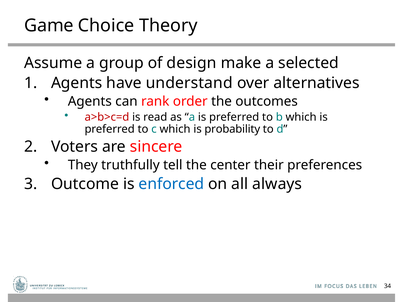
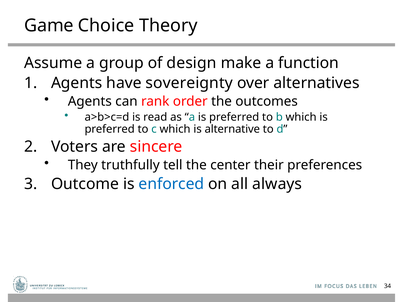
selected: selected -> function (309, 63)
understand: understand -> sovereignty (189, 83)
a>b>c=d colour: red -> black (107, 117)
probability: probability -> alternative (232, 129)
